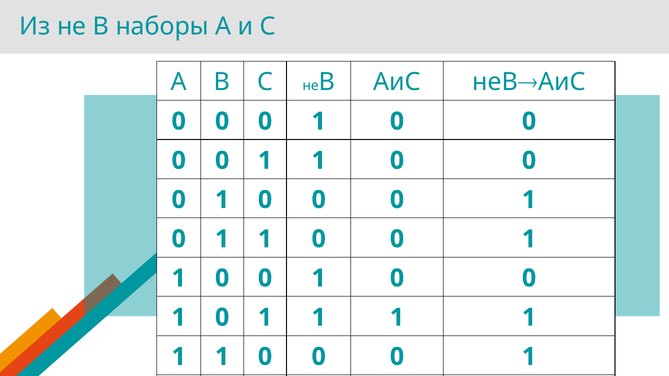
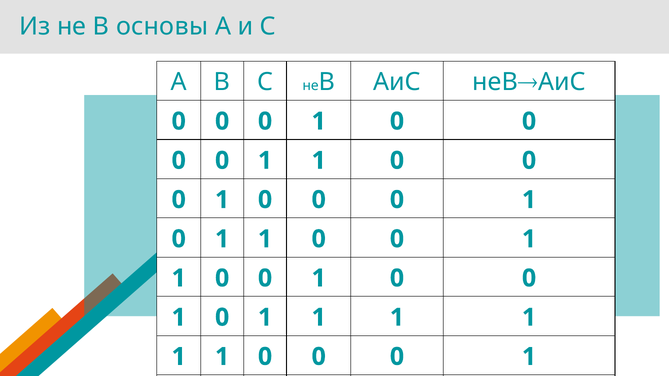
наборы: наборы -> основы (162, 26)
